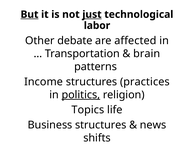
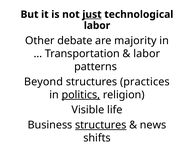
But underline: present -> none (30, 14)
affected: affected -> majority (135, 41)
brain: brain -> labor (147, 53)
Income: Income -> Beyond (44, 81)
Topics: Topics -> Visible (88, 109)
structures underline: none -> present (101, 125)
